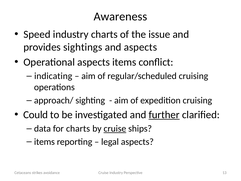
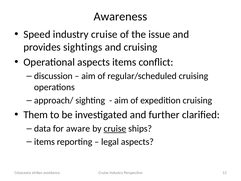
industry charts: charts -> cruise (104, 34)
and aspects: aspects -> cruising (141, 47)
indicating: indicating -> discussion (53, 76)
Could: Could -> Them (36, 115)
further underline: present -> none (164, 115)
for charts: charts -> aware (78, 128)
